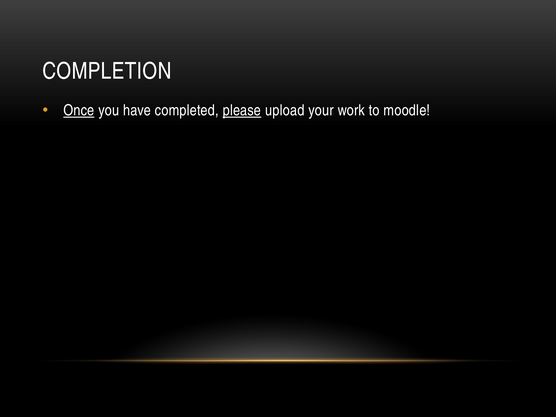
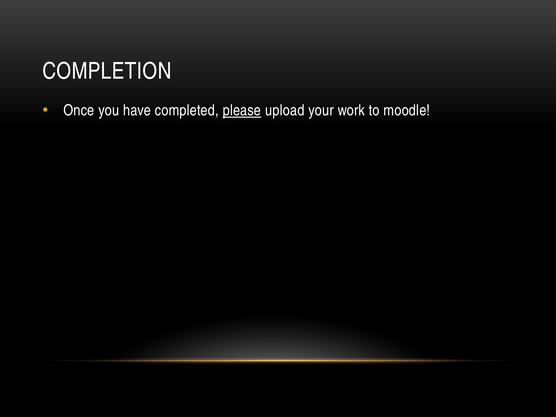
Once underline: present -> none (79, 110)
